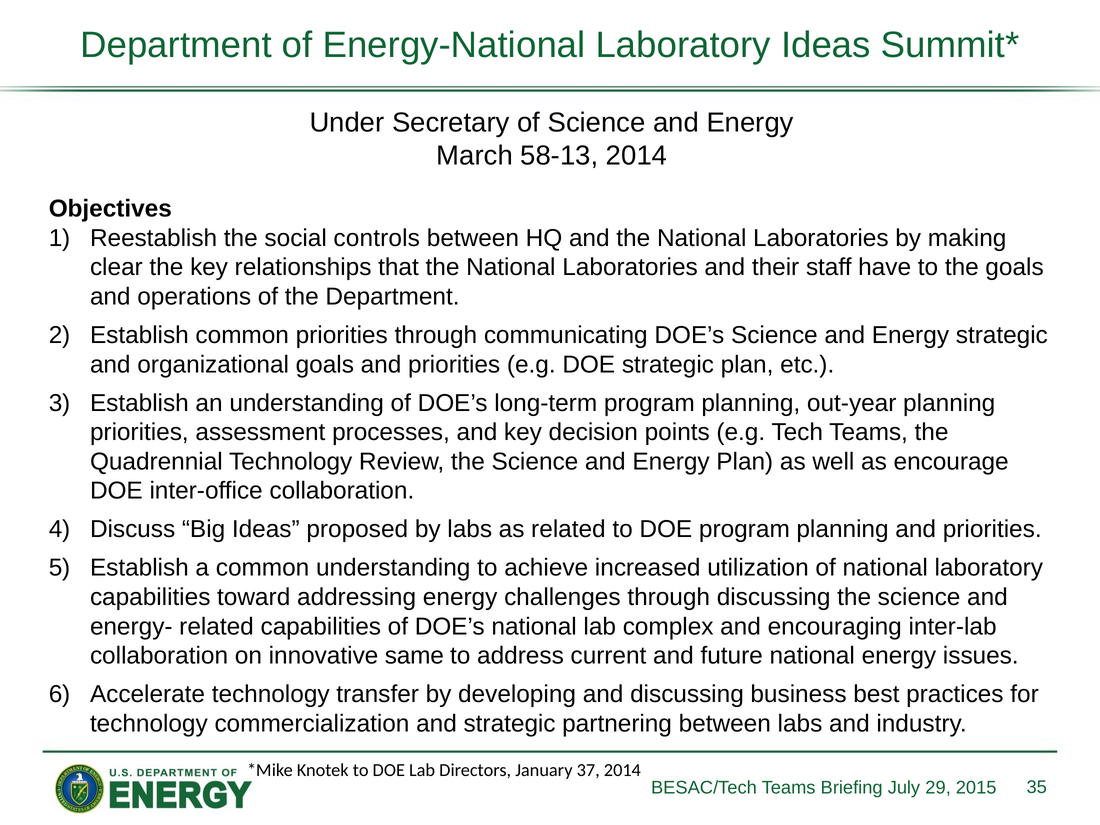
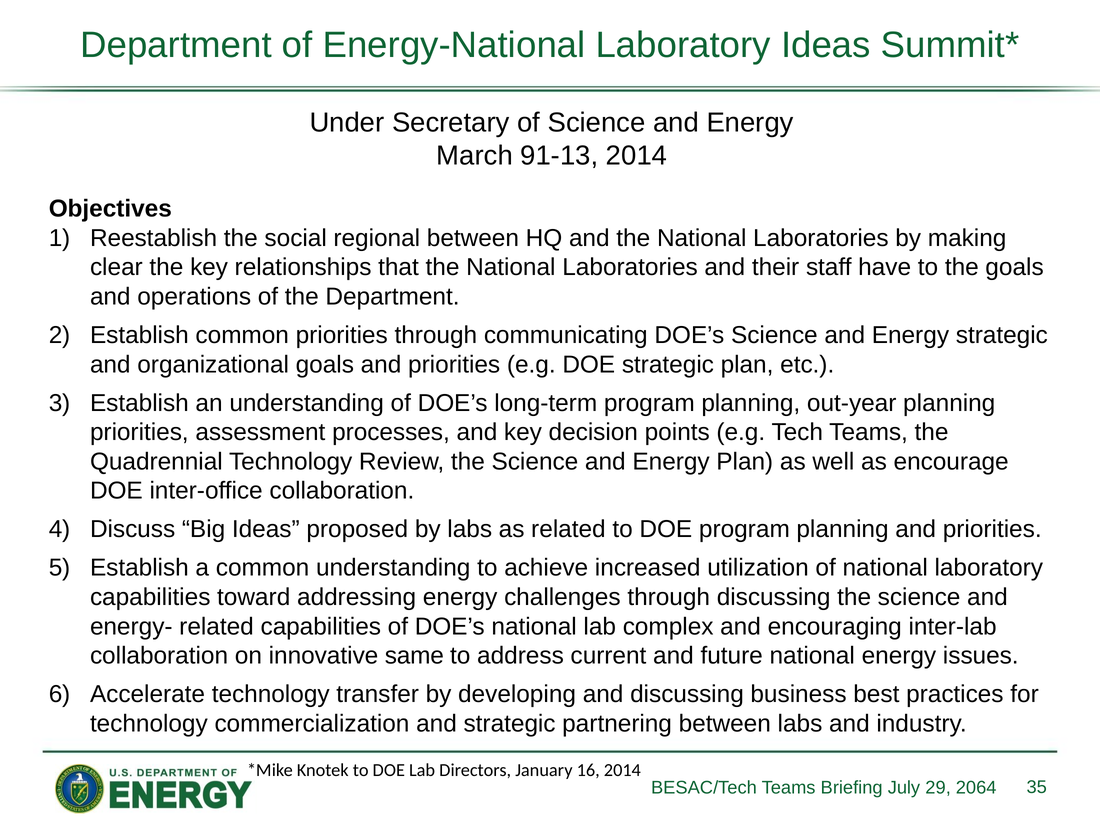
58-13: 58-13 -> 91-13 (559, 156)
controls: controls -> regional (377, 238)
37: 37 -> 16 (588, 770)
2015: 2015 -> 2064 (976, 788)
